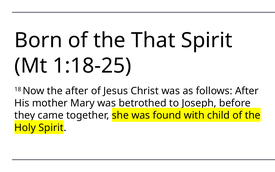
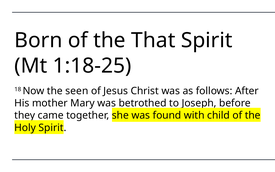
the after: after -> seen (77, 91)
